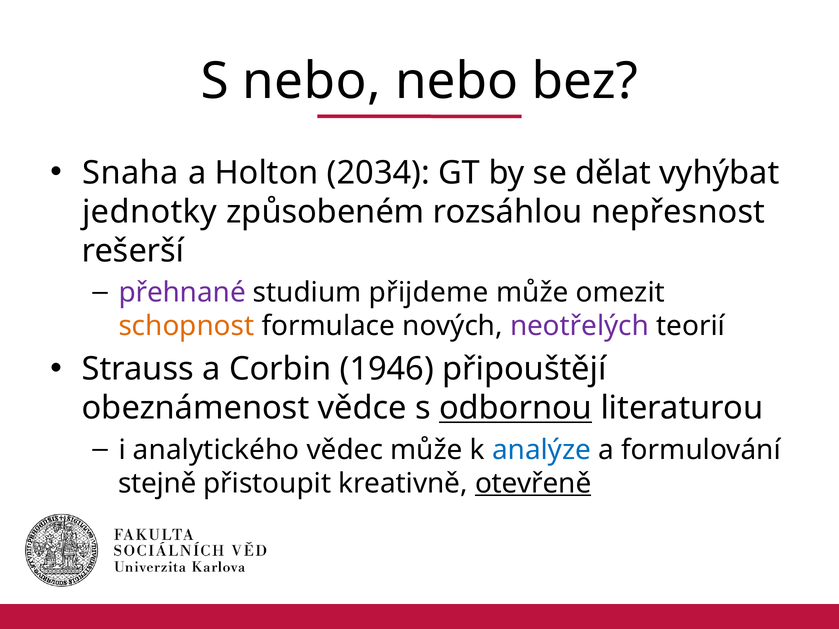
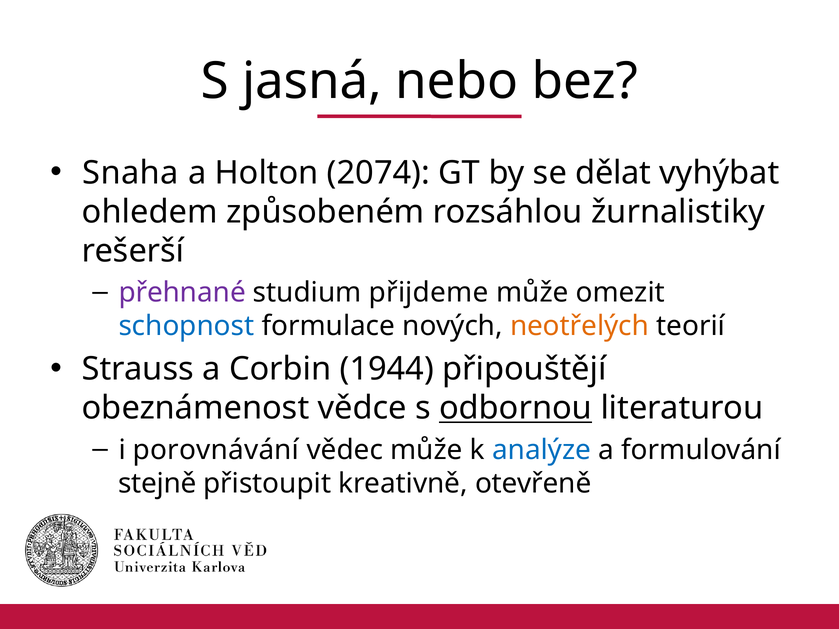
S nebo: nebo -> jasná (312, 81)
2034: 2034 -> 2074 (378, 173)
jednotky: jednotky -> ohledem (150, 212)
nepřesnost: nepřesnost -> žurnalistiky (678, 212)
schopnost colour: orange -> blue (186, 326)
neotřelých colour: purple -> orange (580, 326)
1946: 1946 -> 1944 (387, 369)
analytického: analytického -> porovnávání (216, 450)
otevřeně underline: present -> none (533, 484)
